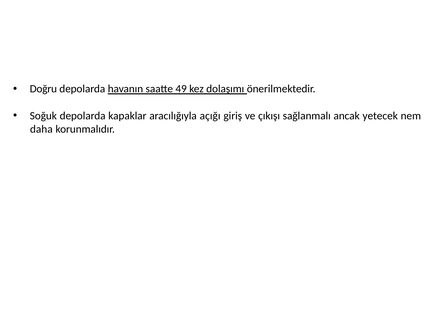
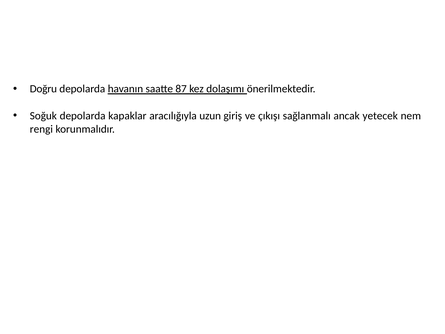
49: 49 -> 87 (181, 89)
açığı: açığı -> uzun (210, 116)
daha: daha -> rengi (41, 129)
